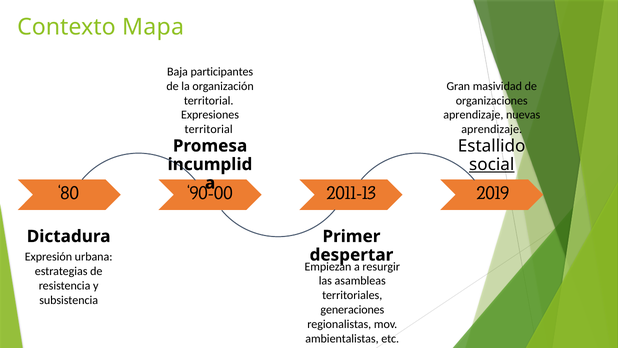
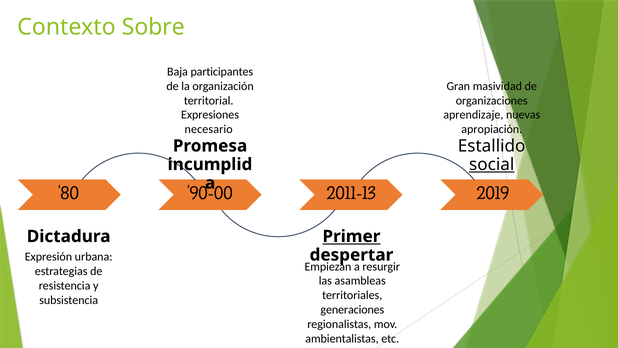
Mapa: Mapa -> Sobre (153, 27)
territorial: territorial -> necesario (209, 129)
aprendizaje: aprendizaje -> apropiación (492, 129)
Primer underline: none -> present (351, 236)
